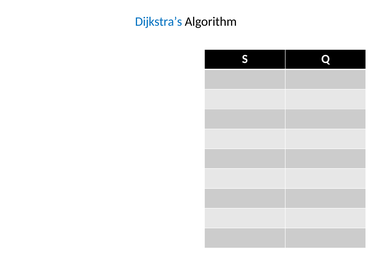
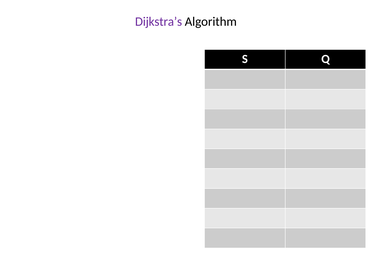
Dijkstra’s colour: blue -> purple (159, 22)
